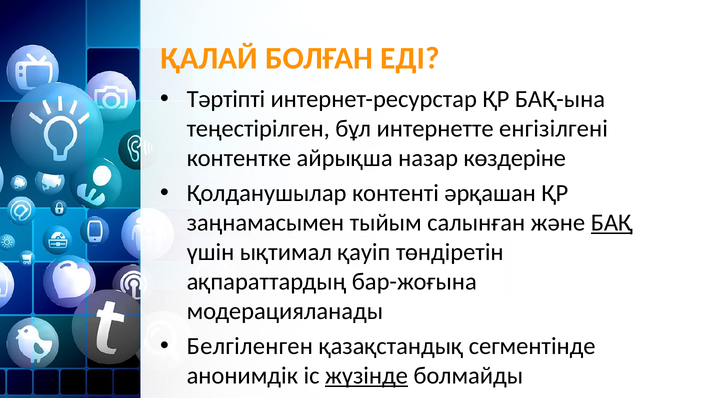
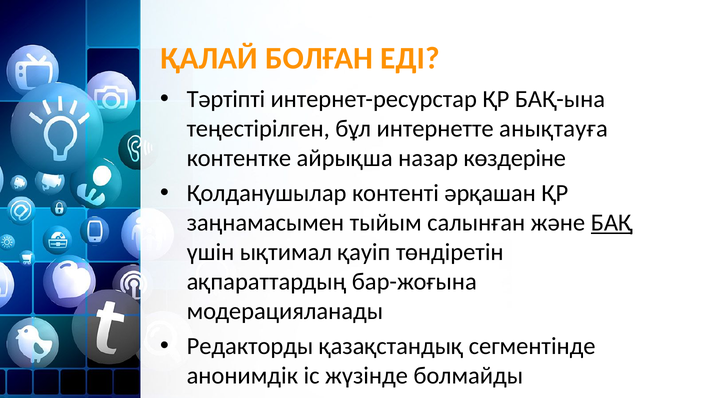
енгізілгені: енгізілгені -> анықтауға (553, 129)
Белгіленген: Белгіленген -> Редакторды (250, 346)
жүзінде underline: present -> none (367, 376)
